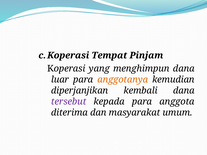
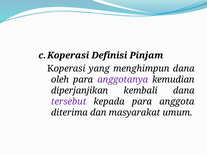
Tempat: Tempat -> Definisi (109, 55)
luar: luar -> oleh (60, 80)
anggotanya colour: orange -> purple (123, 80)
